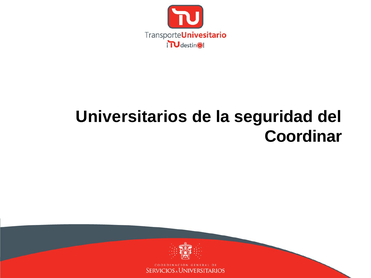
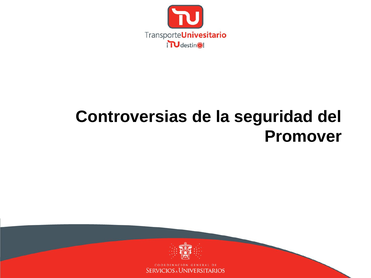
Universitarios: Universitarios -> Controversias (132, 117)
Coordinar: Coordinar -> Promover (303, 137)
